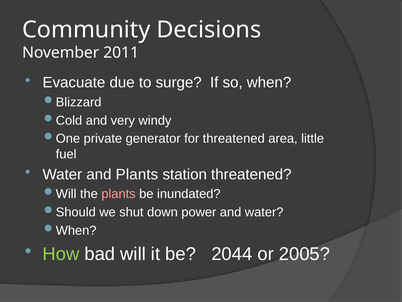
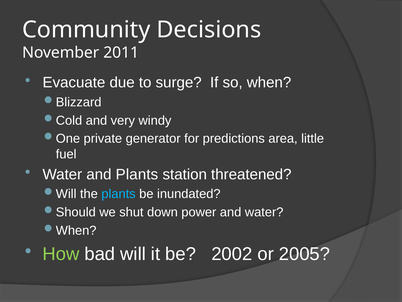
for threatened: threatened -> predictions (234, 139)
plants colour: pink -> light blue (119, 194)
2044: 2044 -> 2002 (232, 254)
